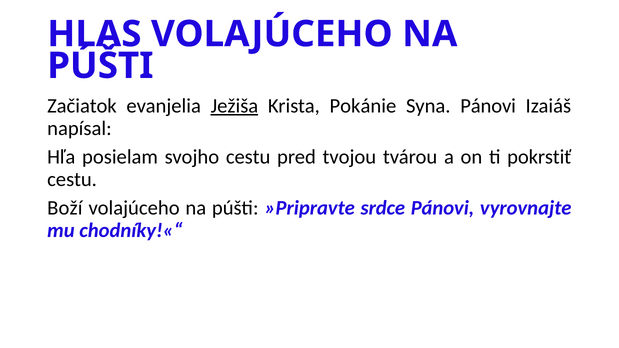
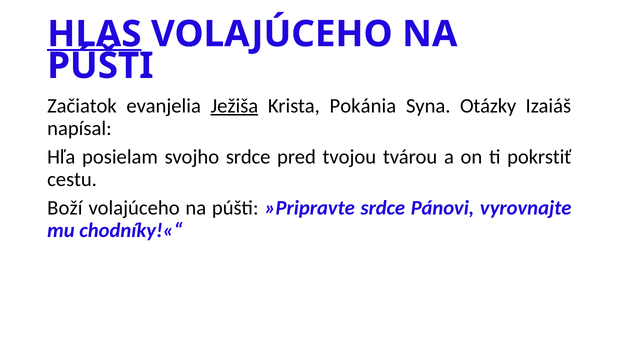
HLAS underline: none -> present (94, 34)
Pokánie: Pokánie -> Pokánia (363, 106)
Syna Pánovi: Pánovi -> Otázky (488, 106)
svojho cestu: cestu -> srdce (248, 157)
